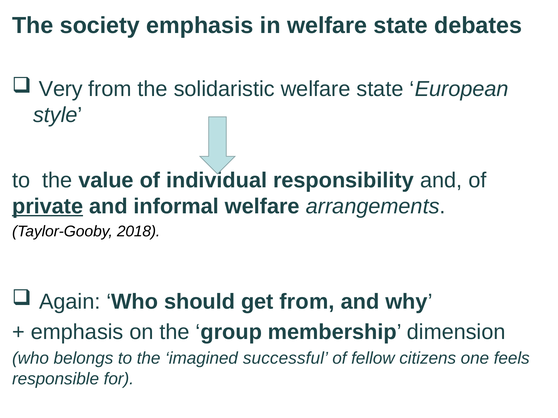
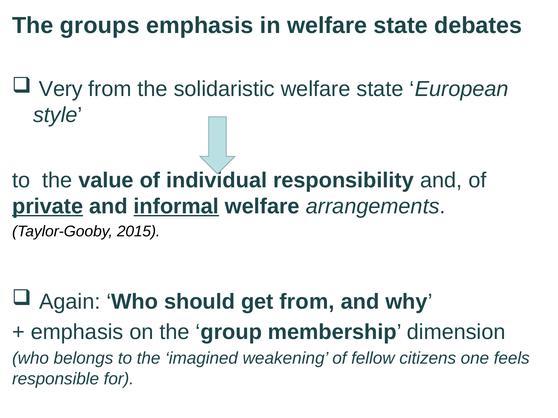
society: society -> groups (100, 25)
informal underline: none -> present (176, 207)
2018: 2018 -> 2015 (139, 232)
successful: successful -> weakening (286, 359)
